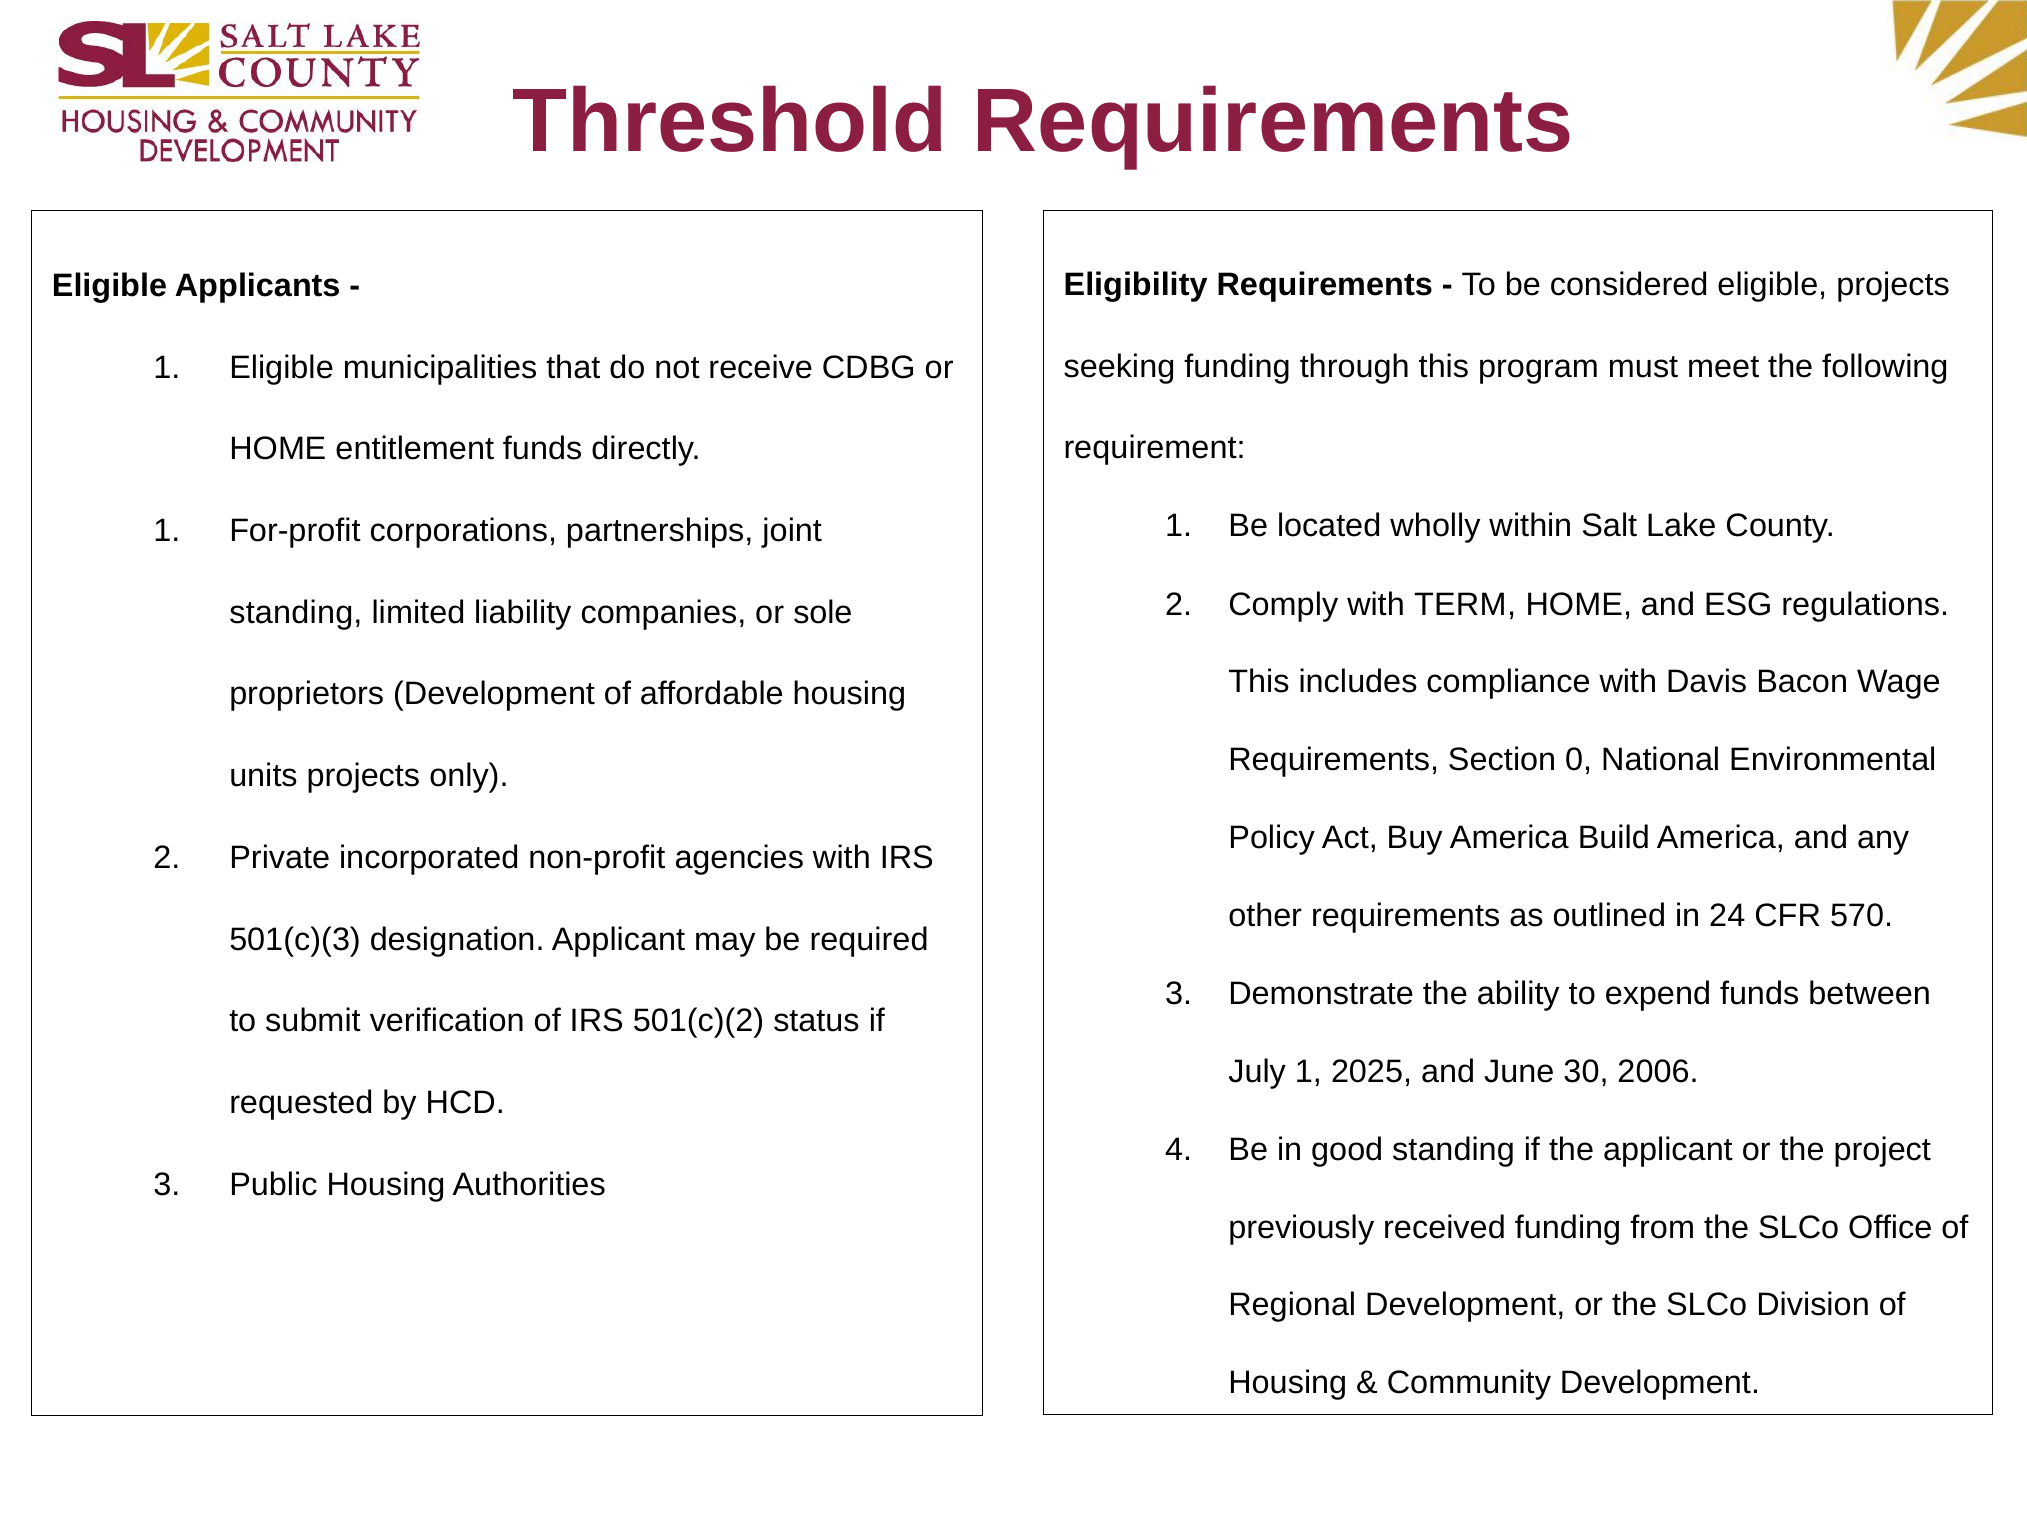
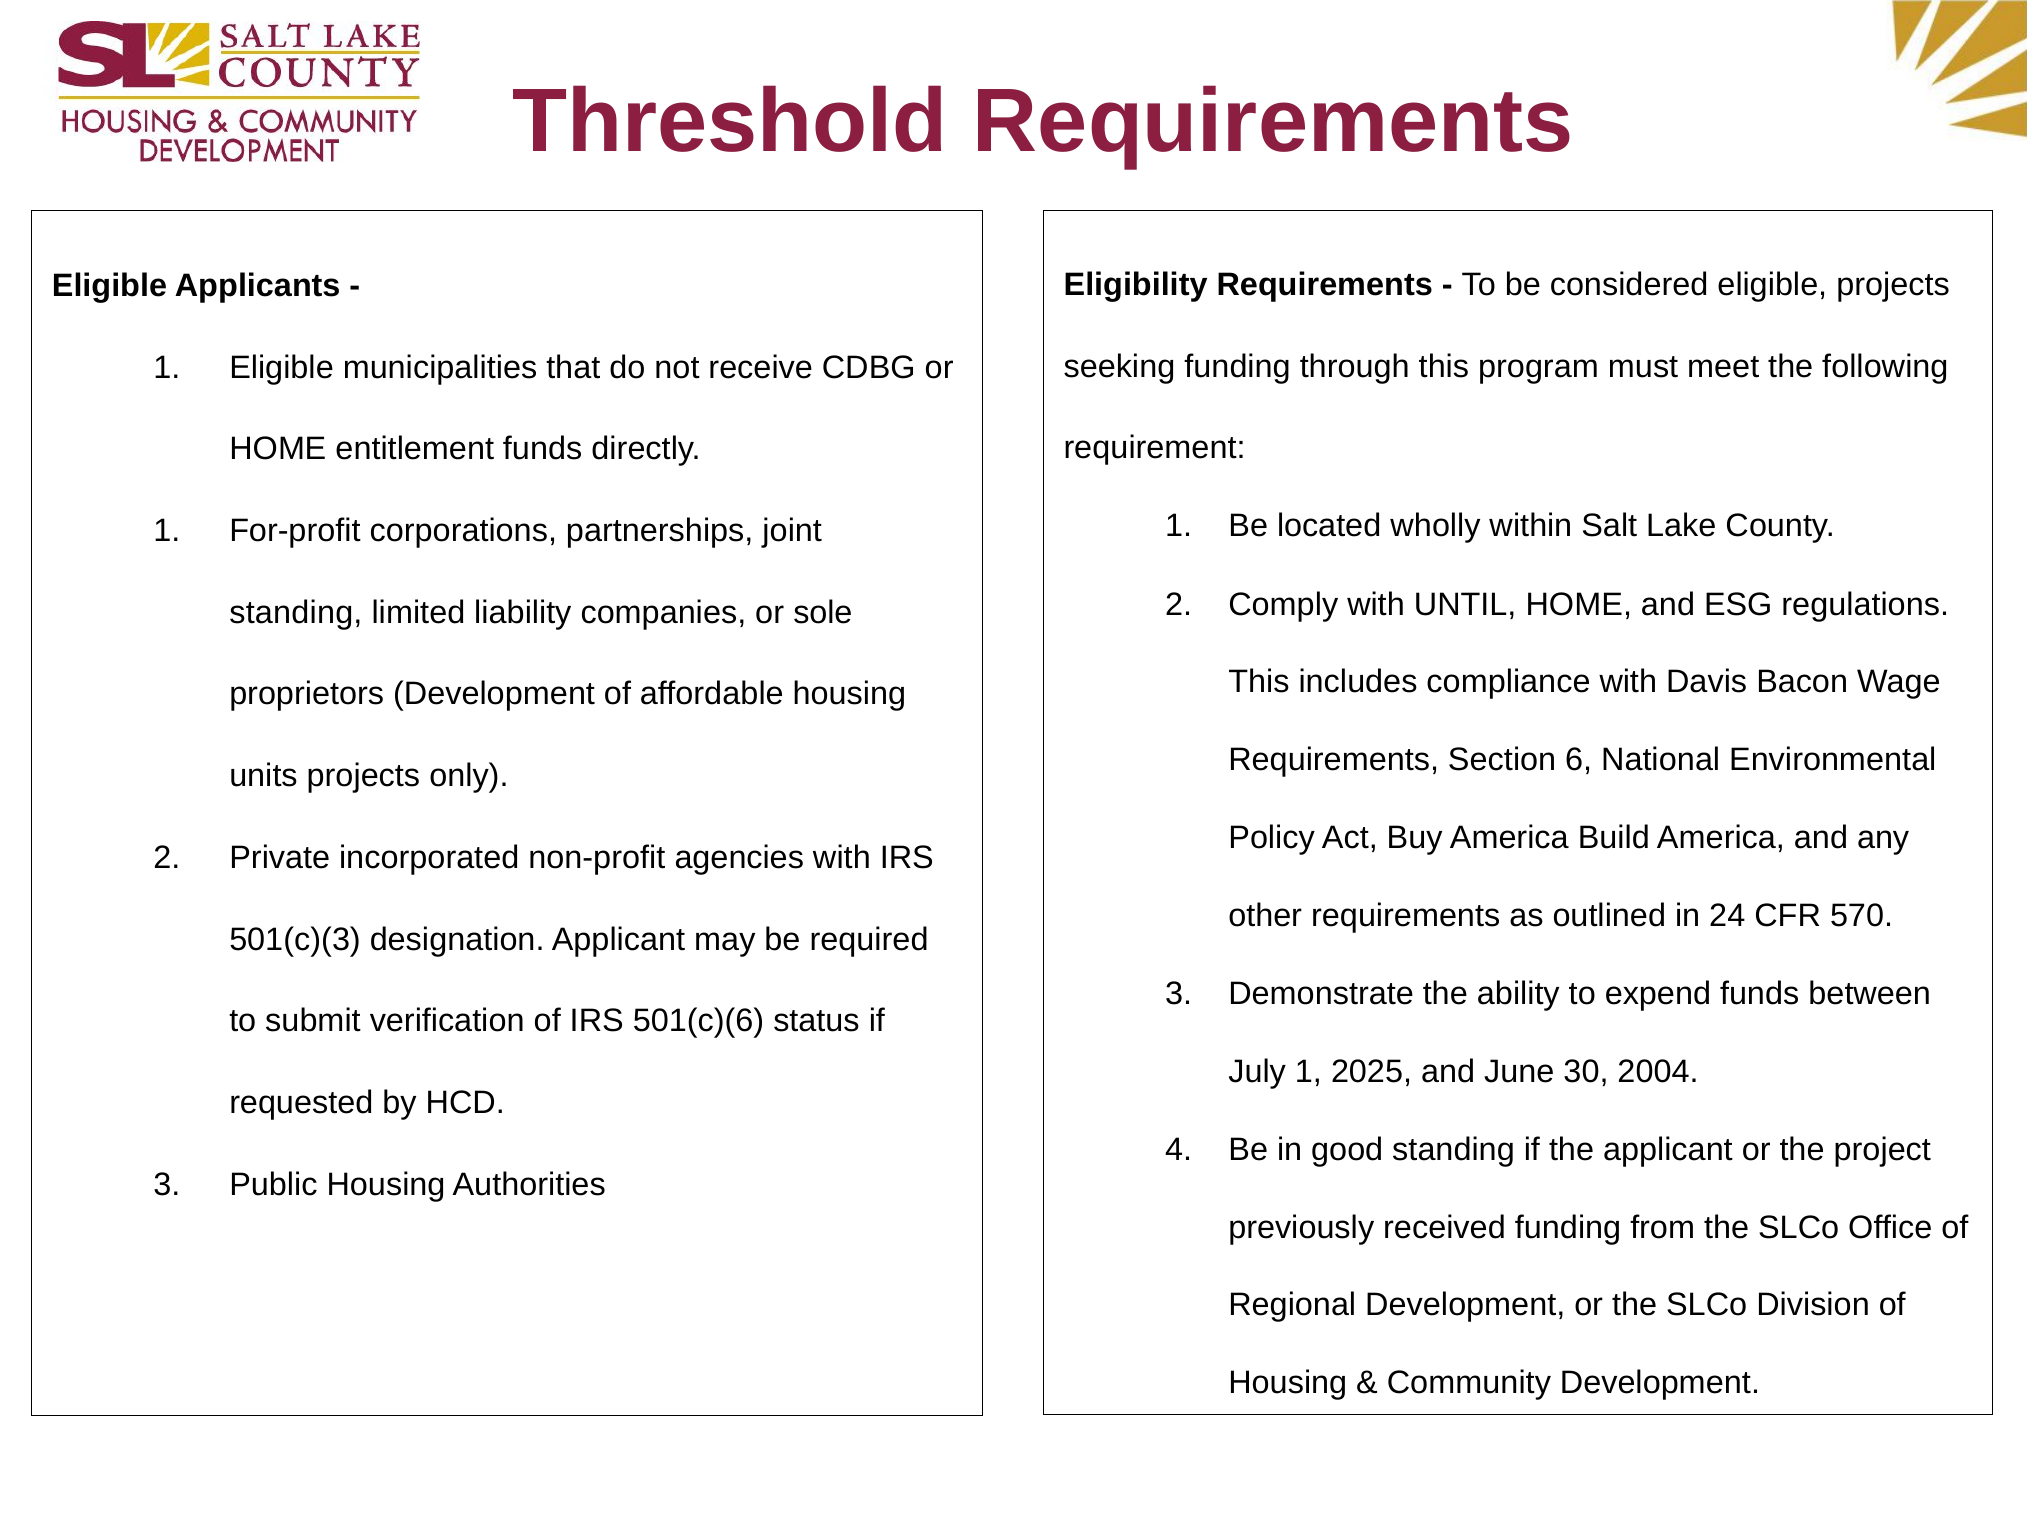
TERM: TERM -> UNTIL (1465, 605)
0: 0 -> 6 (1579, 760)
501(c)(2: 501(c)(2 -> 501(c)(6 (698, 1021)
2006: 2006 -> 2004 (1658, 1072)
